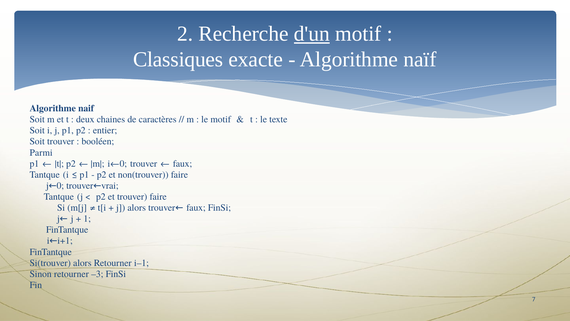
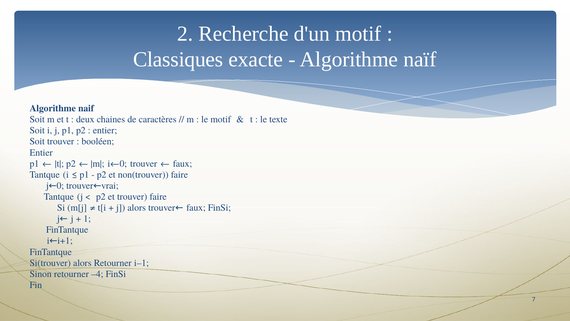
d'un underline: present -> none (312, 34)
Parmi: Parmi -> Entier (41, 152)
–3: –3 -> –4 (97, 274)
